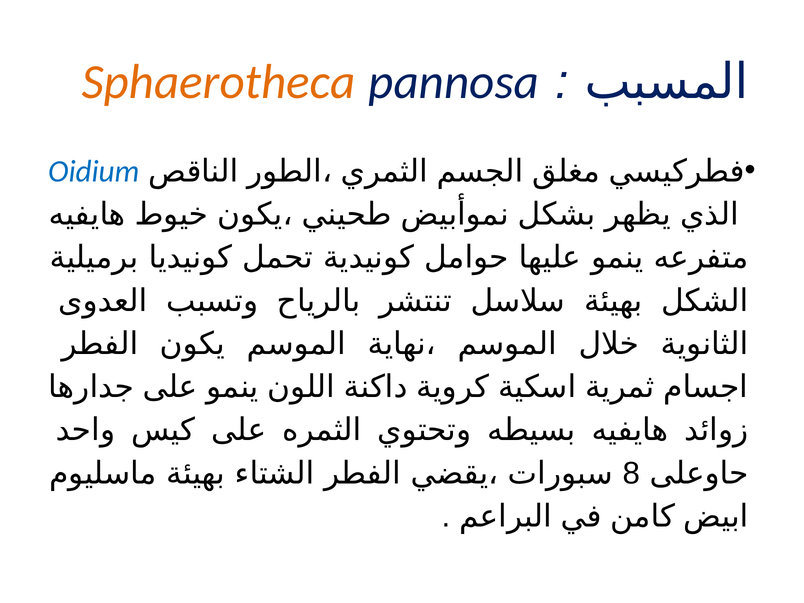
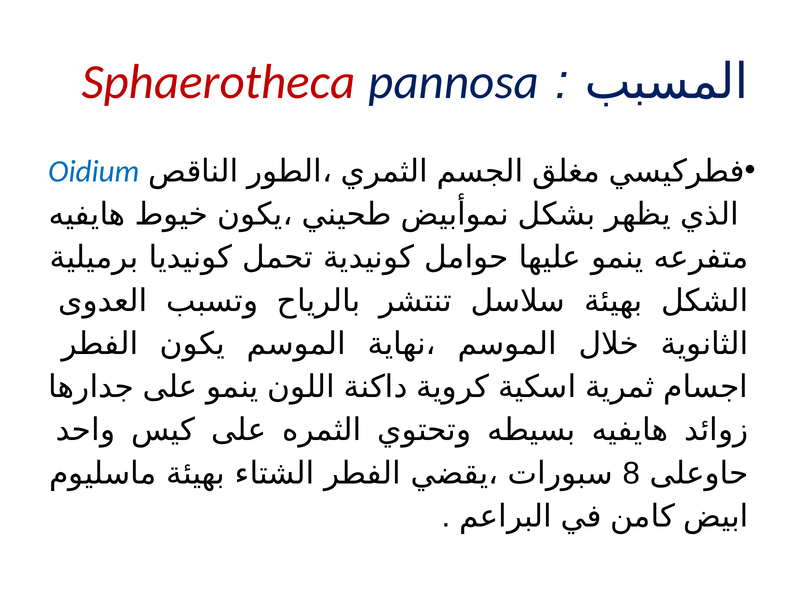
Sphaerotheca colour: orange -> red (218, 82)
